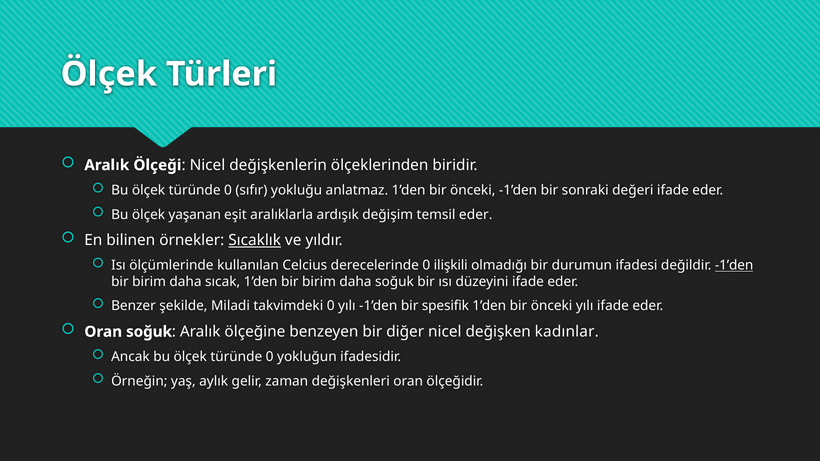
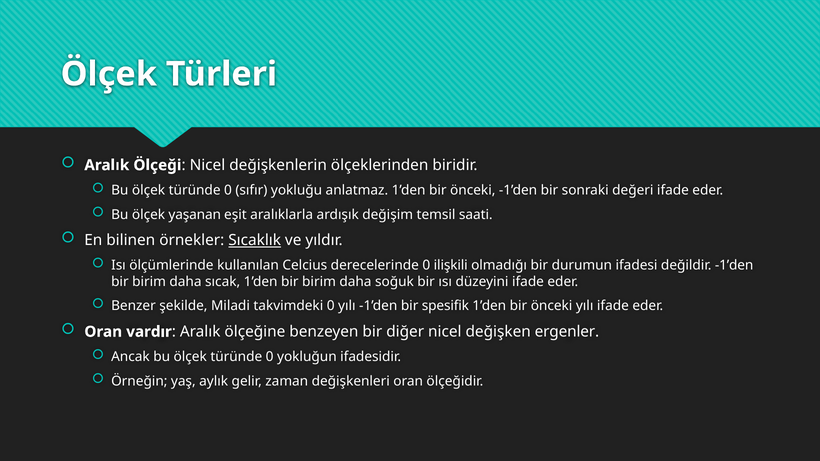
temsil eder: eder -> saati (476, 215)
-1’den underline: present -> none (734, 266)
Oran soğuk: soğuk -> vardır (149, 332)
kadınlar: kadınlar -> ergenler (567, 332)
